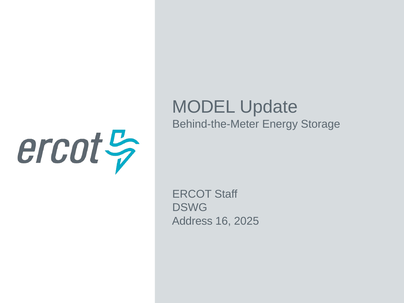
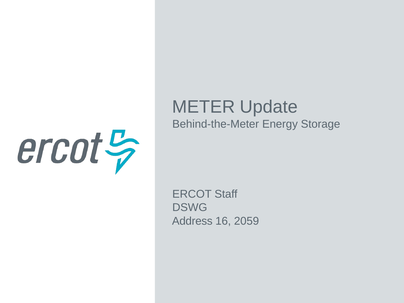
MODEL: MODEL -> METER (204, 107)
2025: 2025 -> 2059 (247, 221)
